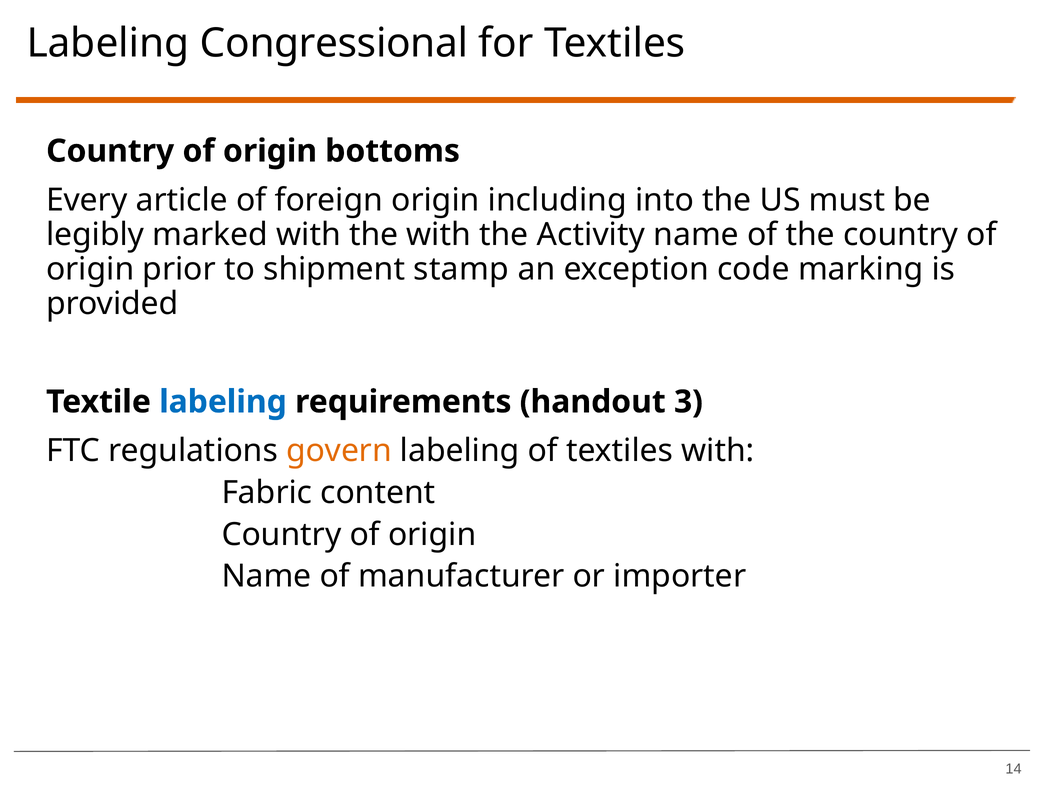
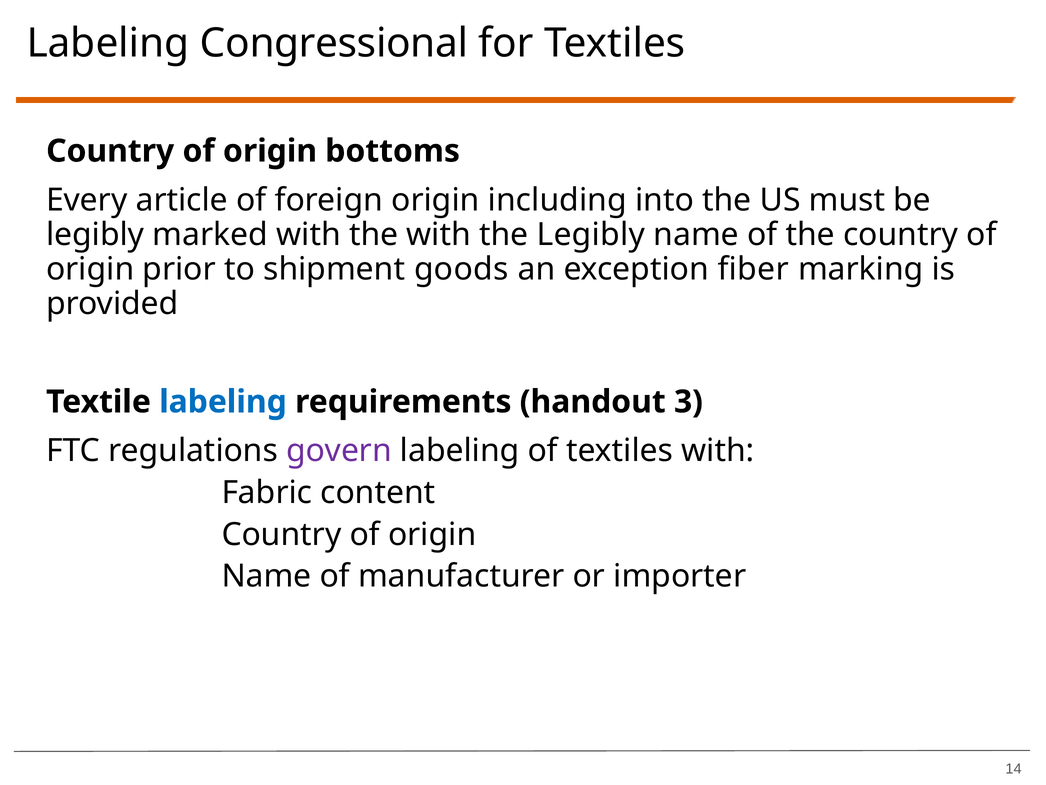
the Activity: Activity -> Legibly (591, 235)
stamp: stamp -> goods (461, 269)
code: code -> fiber (753, 269)
govern colour: orange -> purple (339, 451)
